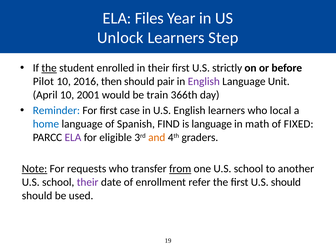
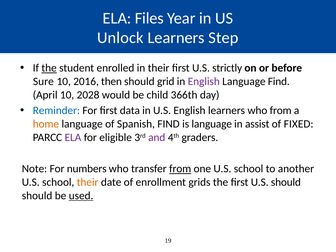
Pilot: Pilot -> Sure (43, 81)
pair: pair -> grid (166, 81)
Language Unit: Unit -> Find (279, 81)
2001: 2001 -> 2028 (88, 95)
train: train -> child (157, 95)
case: case -> data (130, 111)
who local: local -> from (281, 111)
home colour: blue -> orange (46, 124)
math: math -> assist (257, 124)
and colour: orange -> purple (157, 137)
Note underline: present -> none (35, 169)
requests: requests -> numbers (87, 169)
their colour: purple -> orange (88, 182)
refer: refer -> grids (199, 182)
used underline: none -> present (81, 196)
